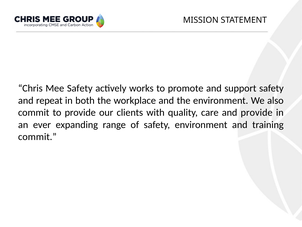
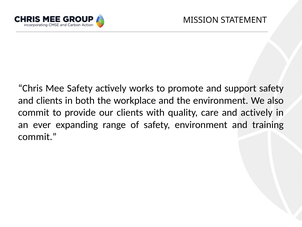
and repeat: repeat -> clients (49, 100)
and provide: provide -> actively (257, 112)
